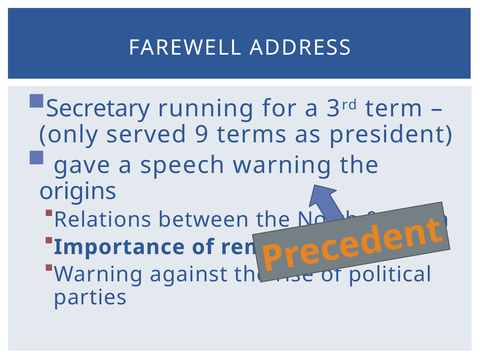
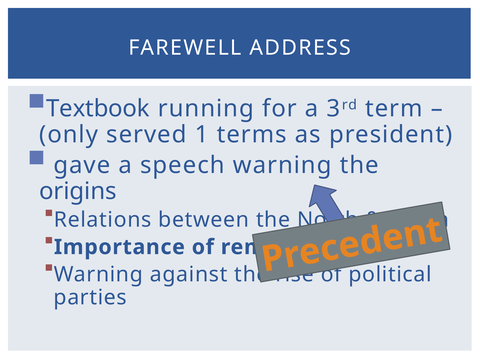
Secretary: Secretary -> Textbook (98, 109)
9: 9 -> 1 (202, 135)
